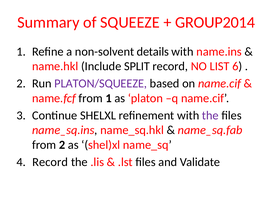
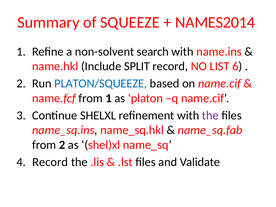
GROUP2014: GROUP2014 -> NAMES2014 (215, 22)
details: details -> search (153, 52)
PLATON/SQUEEZE colour: purple -> blue (101, 83)
